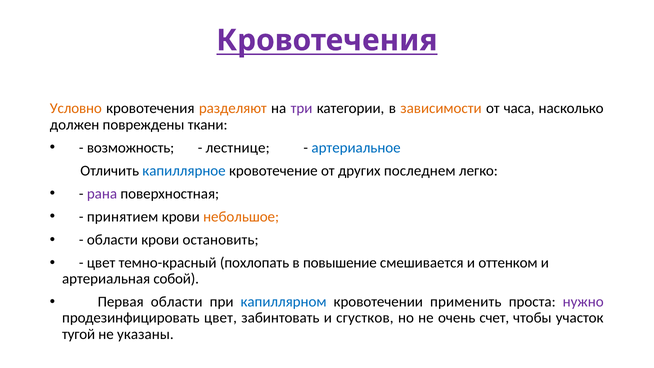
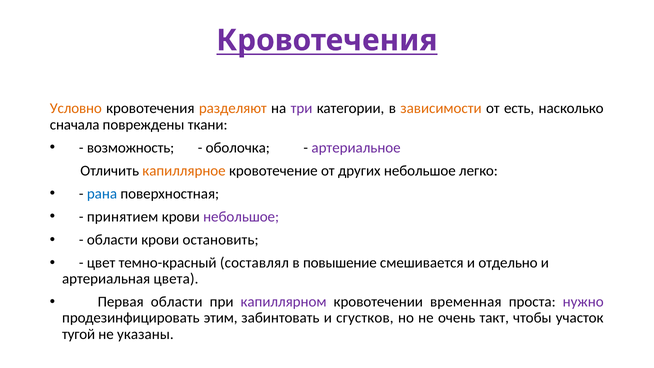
часа: часа -> есть (519, 108)
должен: должен -> сначала (75, 125)
лестнице: лестнице -> оболочка (238, 148)
артериальное colour: blue -> purple (356, 148)
капиллярное colour: blue -> orange (184, 171)
других последнем: последнем -> небольшое (420, 171)
рана colour: purple -> blue (102, 194)
небольшое colour: orange -> purple (241, 217)
похлопать: похлопать -> составлял (254, 263)
оттенком: оттенком -> отдельно (508, 263)
собой: собой -> цвета (176, 279)
капиллярном colour: blue -> purple (284, 302)
применить: применить -> временная (466, 302)
продезинфицировать цвет: цвет -> этим (221, 318)
счет: счет -> такт (494, 318)
